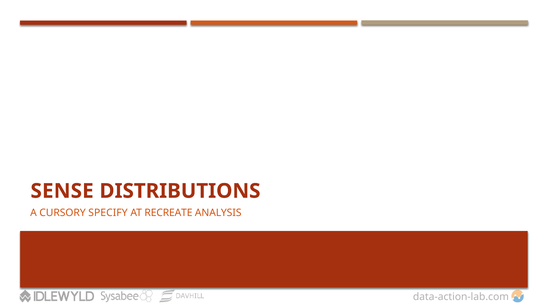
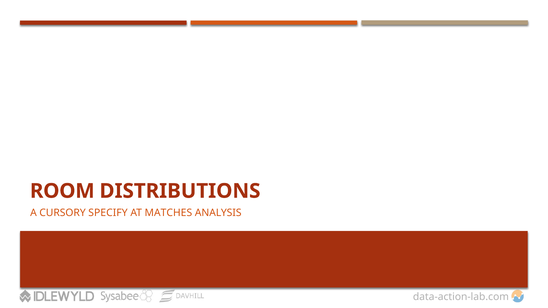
SENSE: SENSE -> ROOM (62, 191)
RECREATE: RECREATE -> MATCHES (168, 213)
